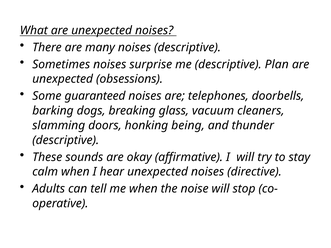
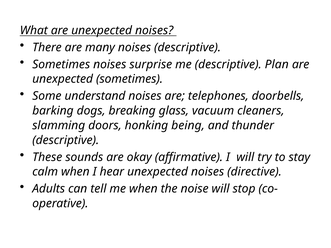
unexpected obsessions: obsessions -> sometimes (129, 79)
guaranteed: guaranteed -> understand (95, 96)
